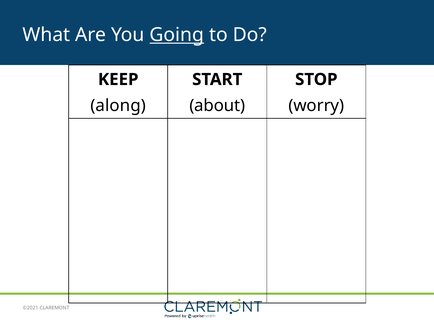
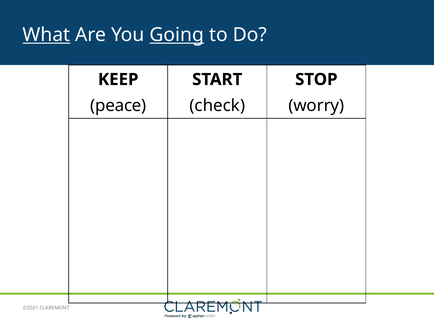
What underline: none -> present (46, 35)
along: along -> peace (118, 106)
about: about -> check (217, 106)
